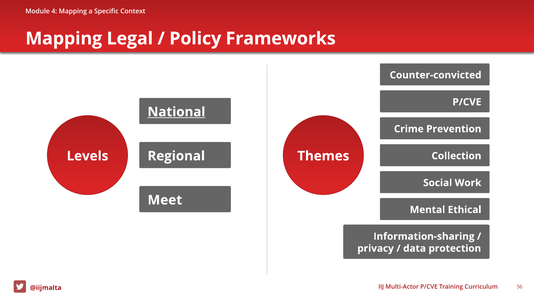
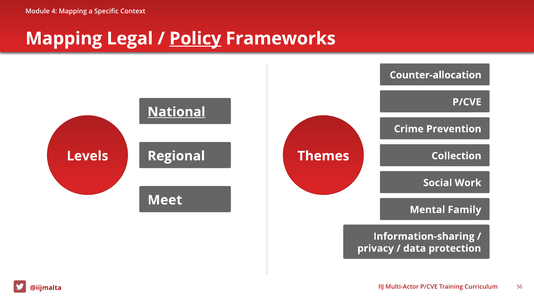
Policy underline: none -> present (195, 39)
Counter-convicted: Counter-convicted -> Counter-allocation (436, 75)
Ethical: Ethical -> Family (465, 210)
